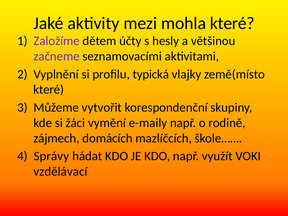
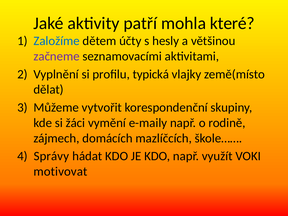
mezi: mezi -> patří (140, 23)
Založíme colour: purple -> blue (57, 41)
které: které -> dělat (49, 90)
vzdělávací: vzdělávací -> motivovat (60, 172)
